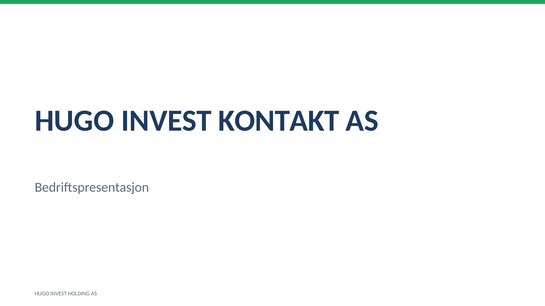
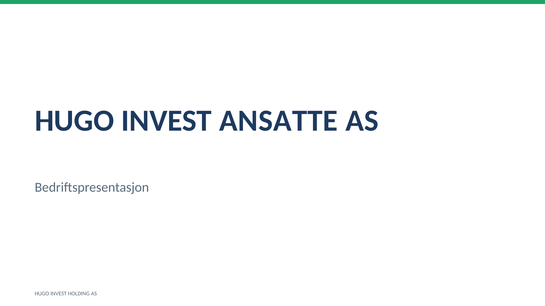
KONTAKT: KONTAKT -> ANSATTE (278, 121)
